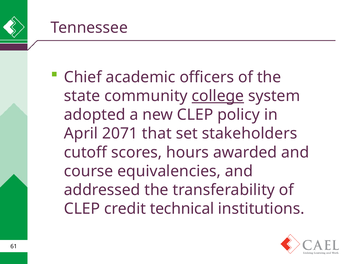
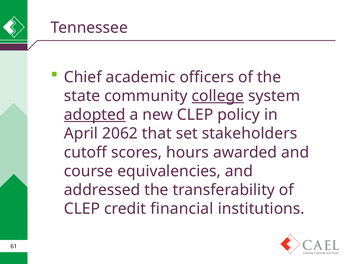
adopted underline: none -> present (95, 115)
2071: 2071 -> 2062 (120, 134)
technical: technical -> financial (182, 209)
